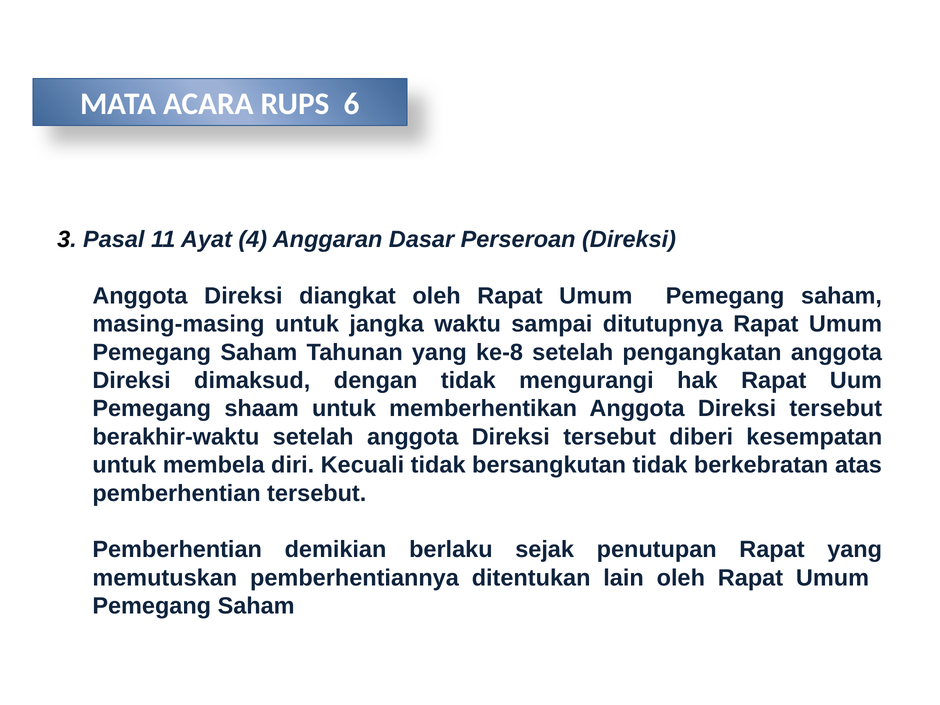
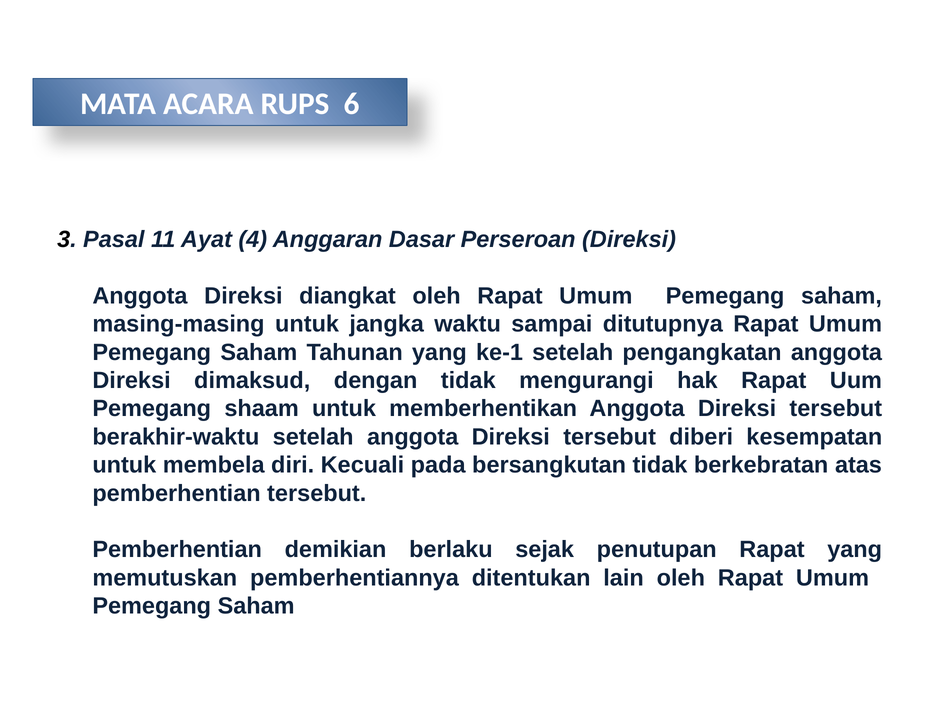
ke-8: ke-8 -> ke-1 (500, 352)
Kecuali tidak: tidak -> pada (438, 465)
